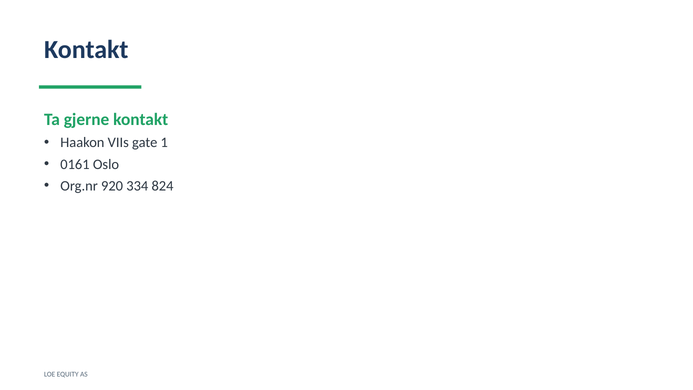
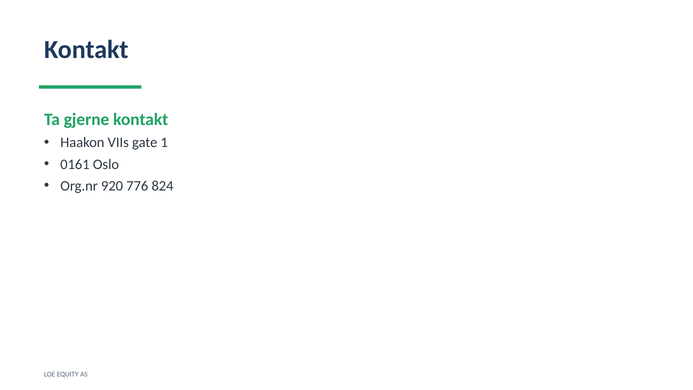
334: 334 -> 776 (137, 186)
